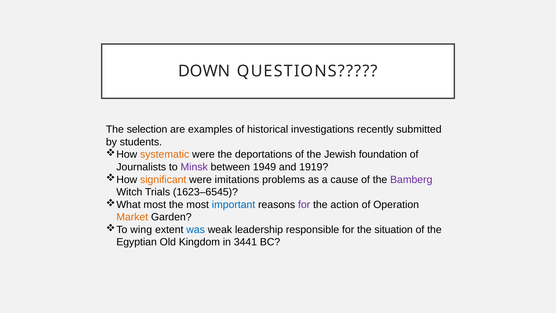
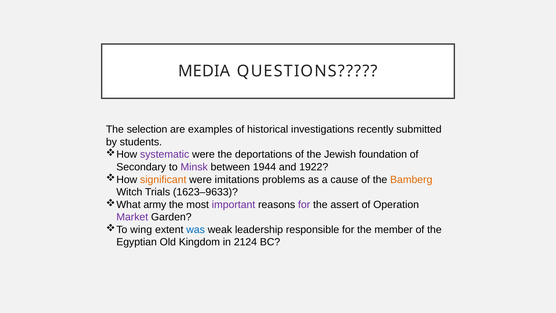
DOWN: DOWN -> MEDIA (204, 71)
systematic colour: orange -> purple (165, 154)
Journalists: Journalists -> Secondary (141, 167)
1949: 1949 -> 1944 (264, 167)
1919: 1919 -> 1922 (314, 167)
Bamberg colour: purple -> orange (411, 179)
1623–6545: 1623–6545 -> 1623–9633 (205, 192)
most: most -> army (155, 204)
important colour: blue -> purple (234, 204)
action: action -> assert (345, 204)
Market colour: orange -> purple (132, 217)
situation: situation -> member (394, 229)
3441: 3441 -> 2124 (245, 242)
